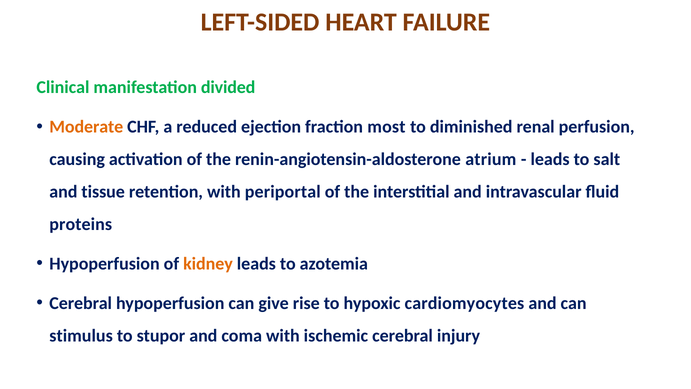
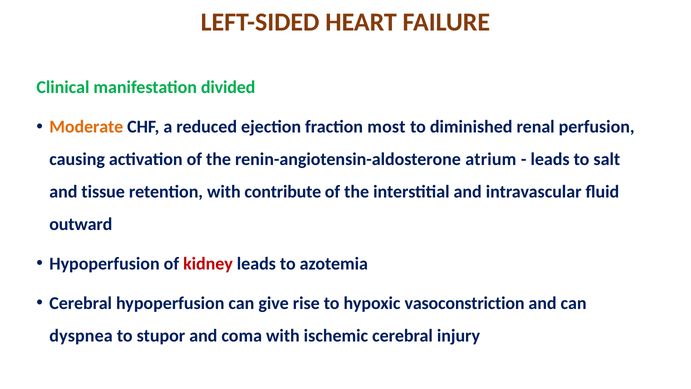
periportal: periportal -> contribute (283, 192)
proteins: proteins -> outward (81, 224)
kidney colour: orange -> red (208, 264)
cardiomyocytes: cardiomyocytes -> vasoconstriction (465, 303)
stimulus: stimulus -> dyspnea (81, 336)
